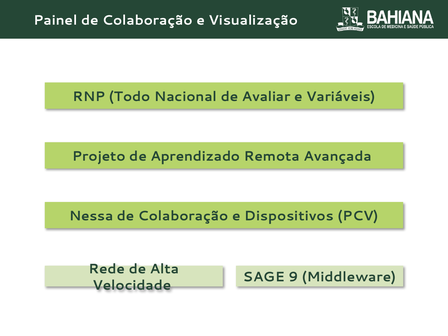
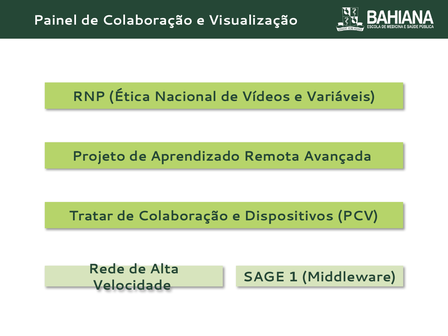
Todo: Todo -> Ética (130, 97)
Avaliar: Avaliar -> Vídeos (266, 97)
Nessa: Nessa -> Tratar (91, 216)
9: 9 -> 1 (293, 277)
